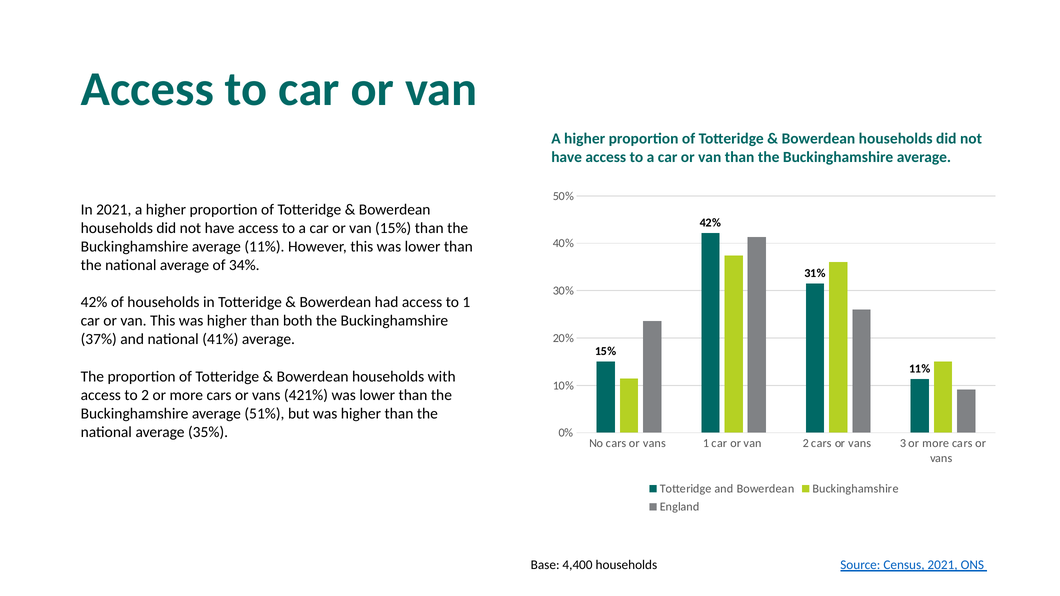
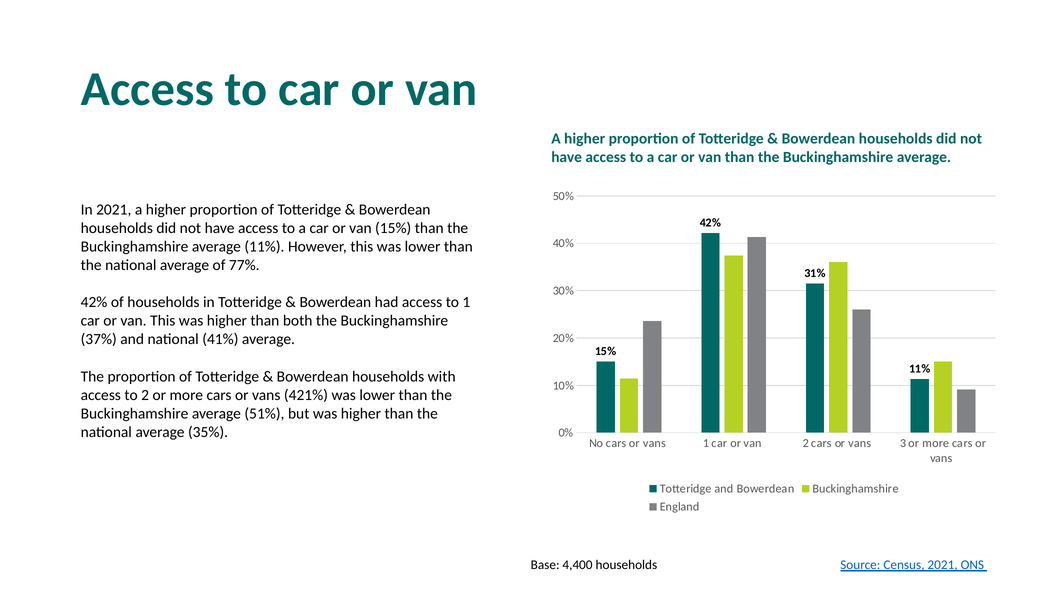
34%: 34% -> 77% (244, 265)
